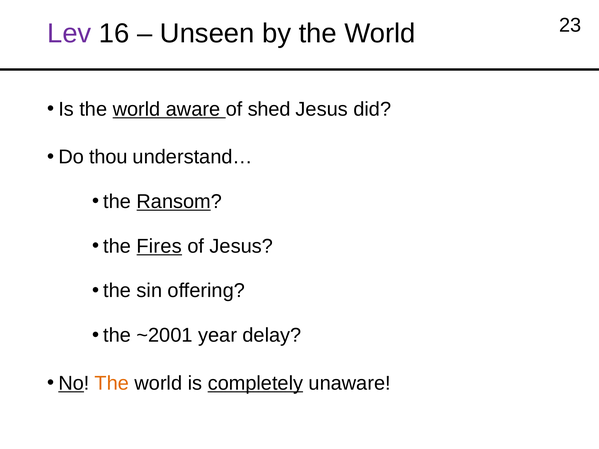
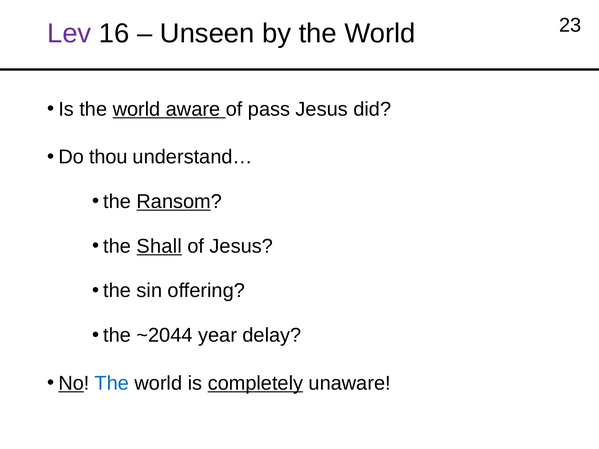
shed: shed -> pass (269, 109)
Fires: Fires -> Shall (159, 246)
~2001: ~2001 -> ~2044 (165, 336)
The colour: orange -> blue (112, 383)
